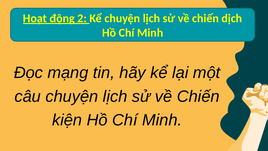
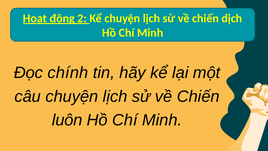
mạng: mạng -> chính (68, 73)
kiện: kiện -> luôn (67, 120)
